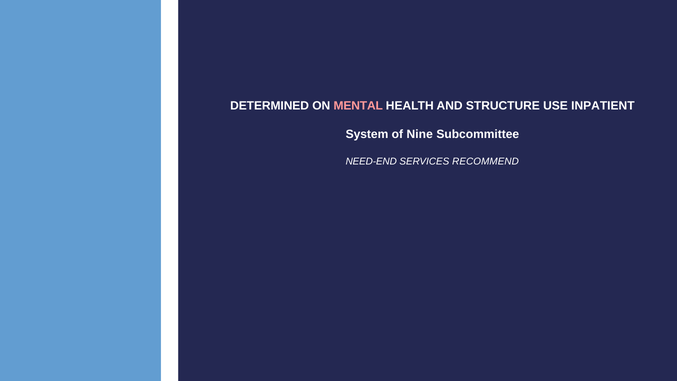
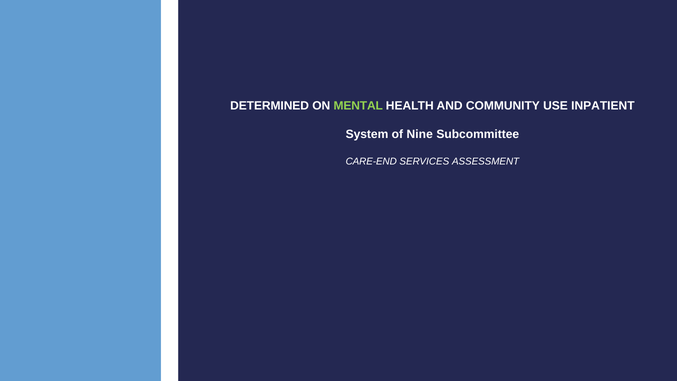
MENTAL colour: pink -> light green (358, 106)
STRUCTURE: STRUCTURE -> COMMUNITY (503, 106)
NEED-END: NEED-END -> CARE-END (371, 162)
RECOMMEND: RECOMMEND -> ASSESSMENT (486, 162)
